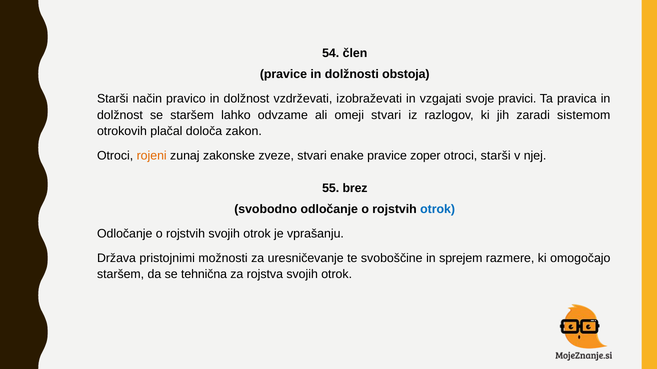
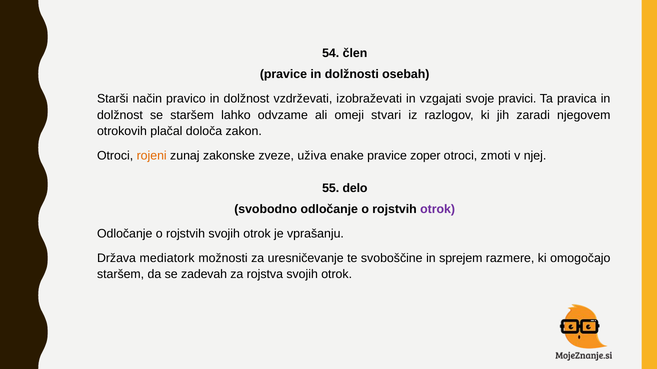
obstoja: obstoja -> osebah (406, 74)
sistemom: sistemom -> njegovem (584, 115)
zveze stvari: stvari -> uživa (312, 156)
otroci starši: starši -> zmoti (496, 156)
brez: brez -> delo (355, 189)
otrok colour: blue -> purple (438, 210)
pristojnimi: pristojnimi -> mediatork (167, 259)
tehnična: tehnična -> zadevah (204, 275)
